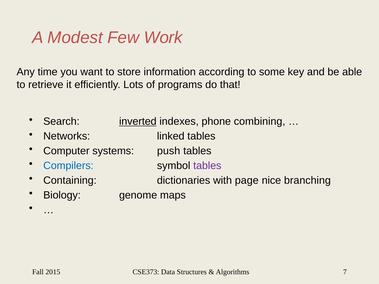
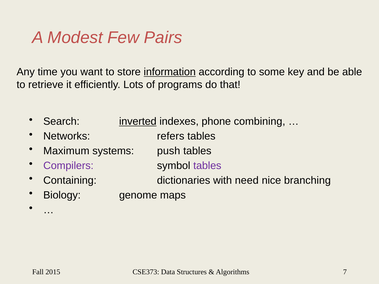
Work: Work -> Pairs (163, 37)
information underline: none -> present (170, 72)
linked: linked -> refers (171, 136)
Computer: Computer -> Maximum (66, 151)
Compilers colour: blue -> purple (68, 166)
page: page -> need (247, 181)
